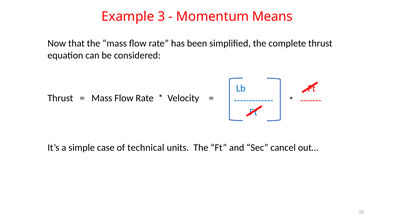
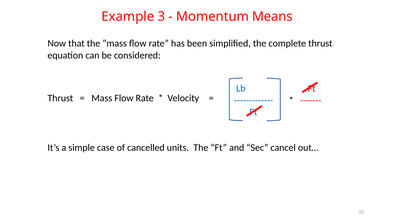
technical: technical -> cancelled (146, 147)
